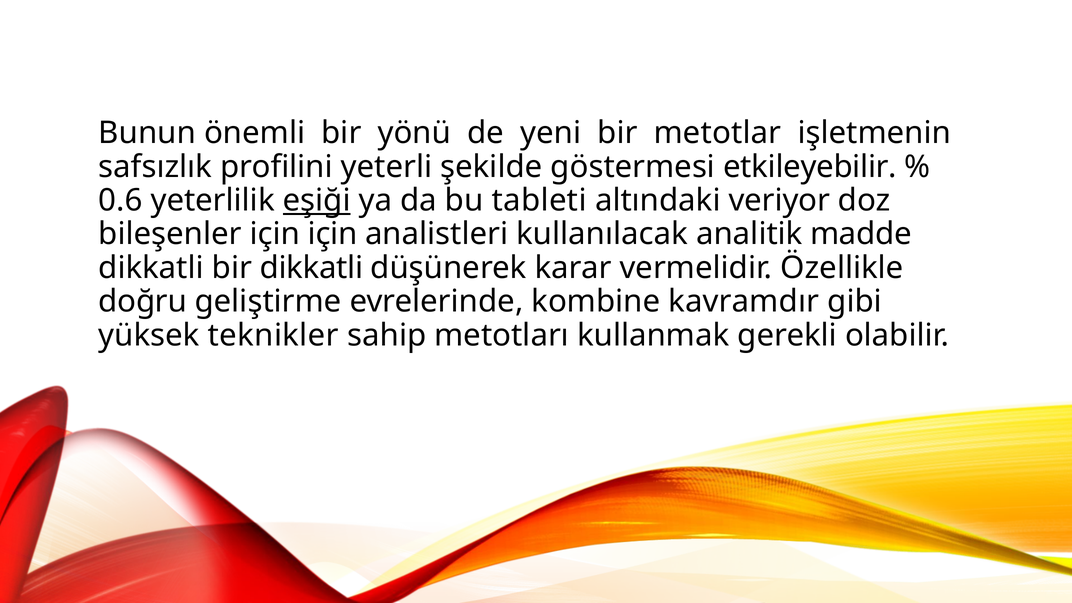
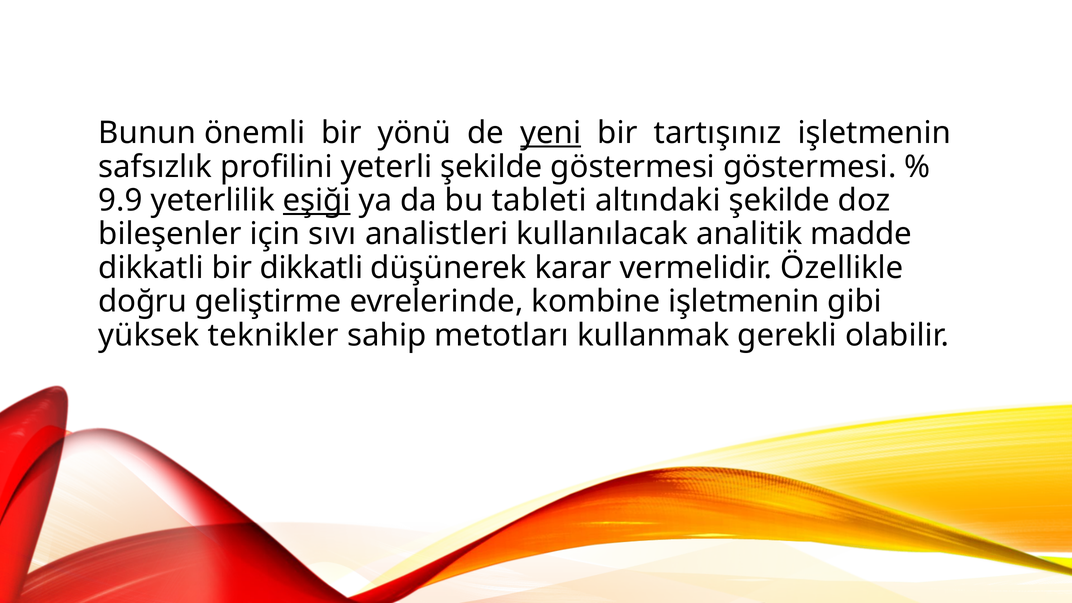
yeni underline: none -> present (551, 133)
metotlar: metotlar -> tartışınız (717, 133)
göstermesi etkileyebilir: etkileyebilir -> göstermesi (810, 167)
0.6: 0.6 -> 9.9 (121, 200)
altındaki veriyor: veriyor -> şekilde (779, 200)
için için: için -> sıvı (332, 234)
kombine kavramdır: kavramdır -> işletmenin (744, 302)
